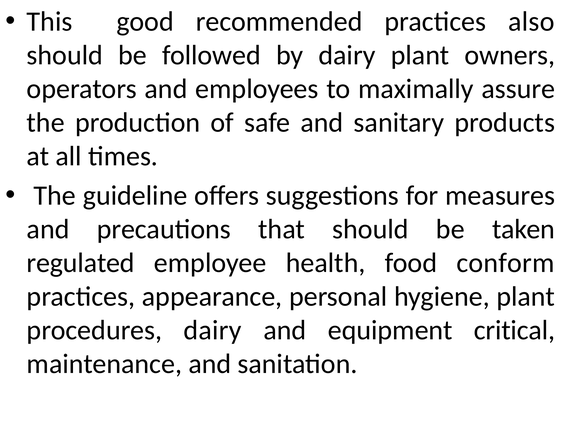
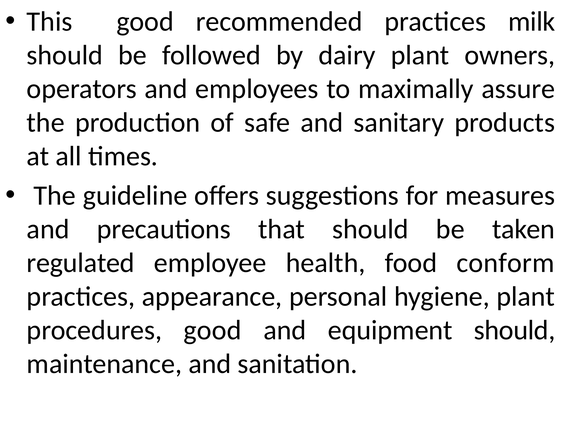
also: also -> milk (532, 22)
procedures dairy: dairy -> good (213, 330)
equipment critical: critical -> should (515, 330)
